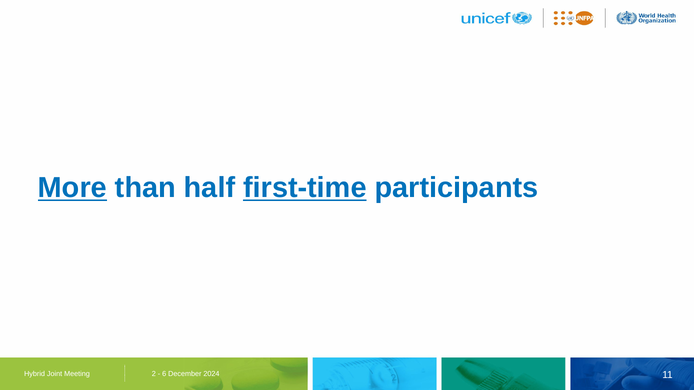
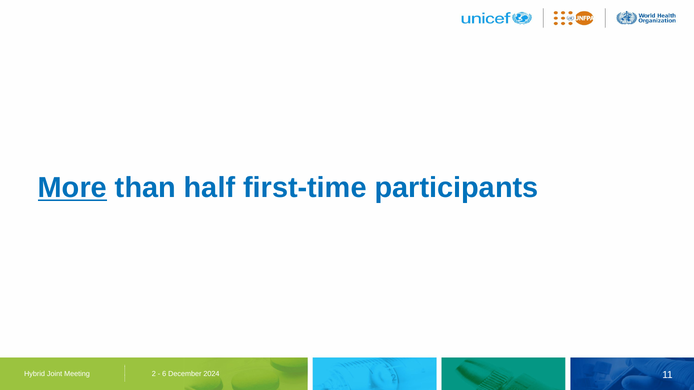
first-time underline: present -> none (305, 188)
